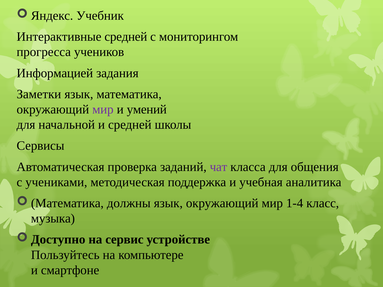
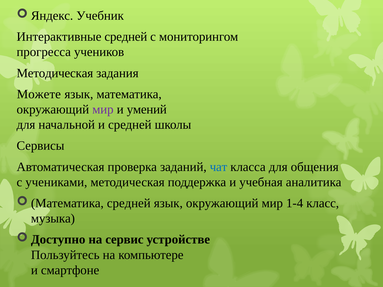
Информацией: Информацией -> Методическая (55, 73)
Заметки: Заметки -> Можете (39, 94)
чат colour: purple -> blue (218, 167)
должны: должны -> средней (129, 203)
